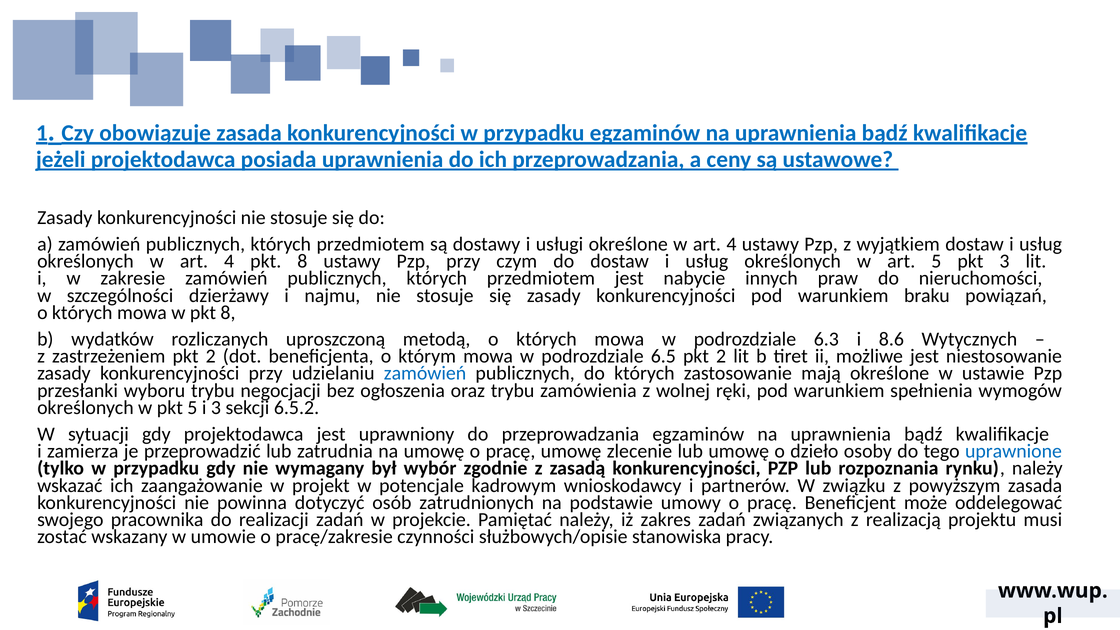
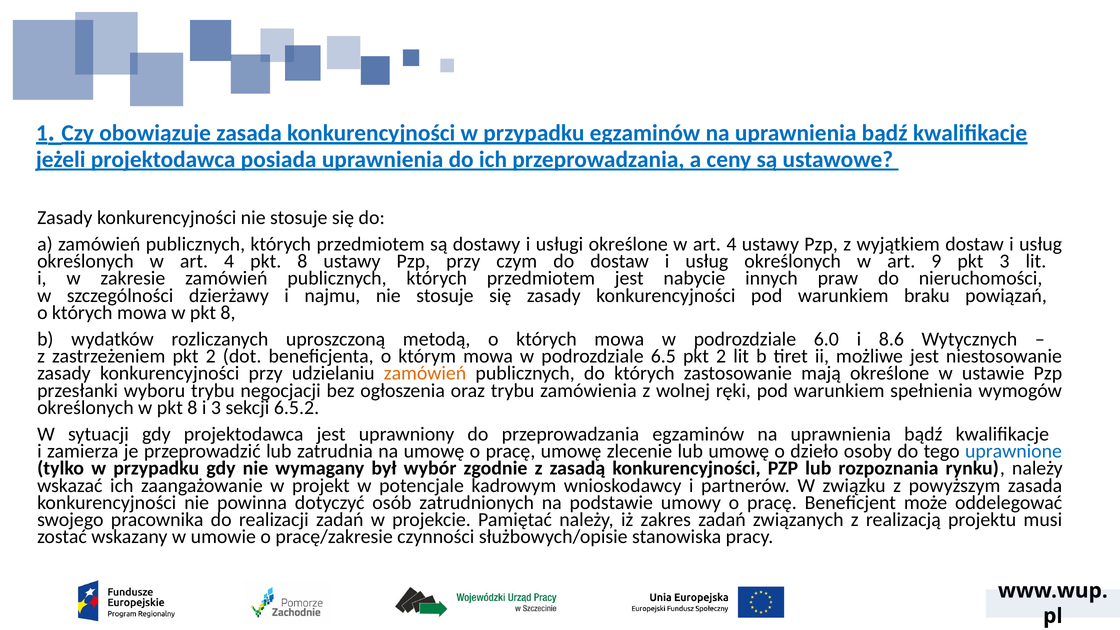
art 5: 5 -> 9 (936, 261)
6.3: 6.3 -> 6.0 (826, 339)
zamówień colour: blue -> orange (425, 373)
określonych w pkt 5: 5 -> 8 (192, 408)
